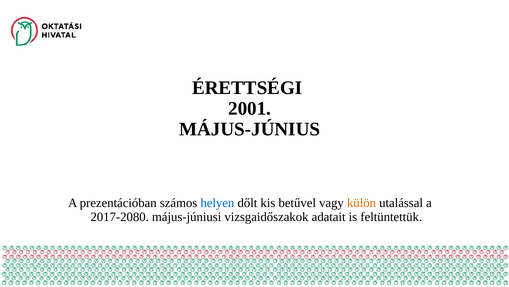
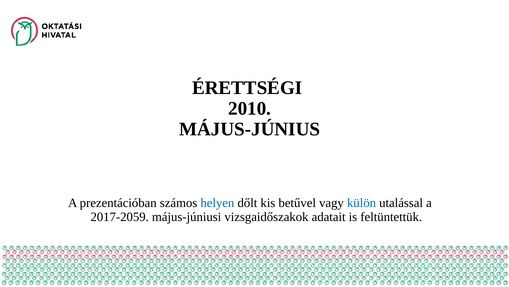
2001: 2001 -> 2010 (250, 108)
külön colour: orange -> blue (362, 203)
2017-2080: 2017-2080 -> 2017-2059 (120, 216)
